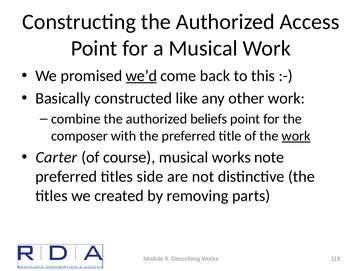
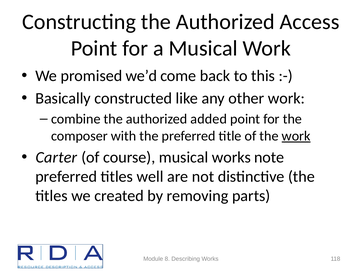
we’d underline: present -> none (141, 76)
beliefs: beliefs -> added (209, 119)
side: side -> well (150, 177)
